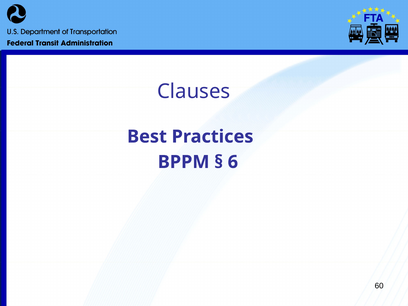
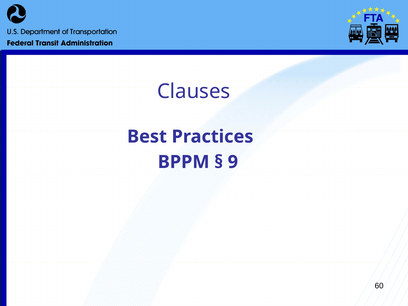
6: 6 -> 9 (233, 162)
